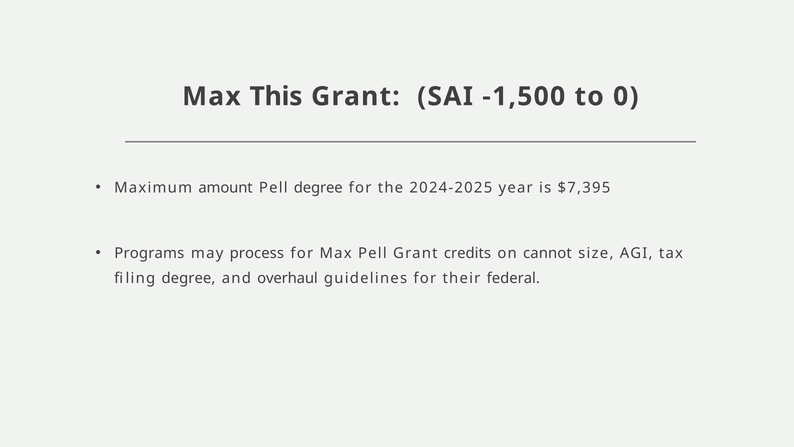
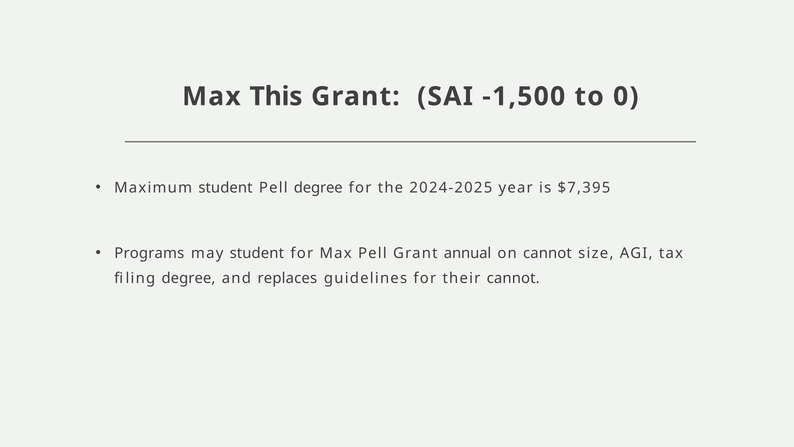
Maximum amount: amount -> student (225, 188)
may process: process -> student (257, 253)
credits: credits -> annual (468, 253)
overhaul: overhaul -> replaces (287, 278)
their federal: federal -> cannot (513, 278)
